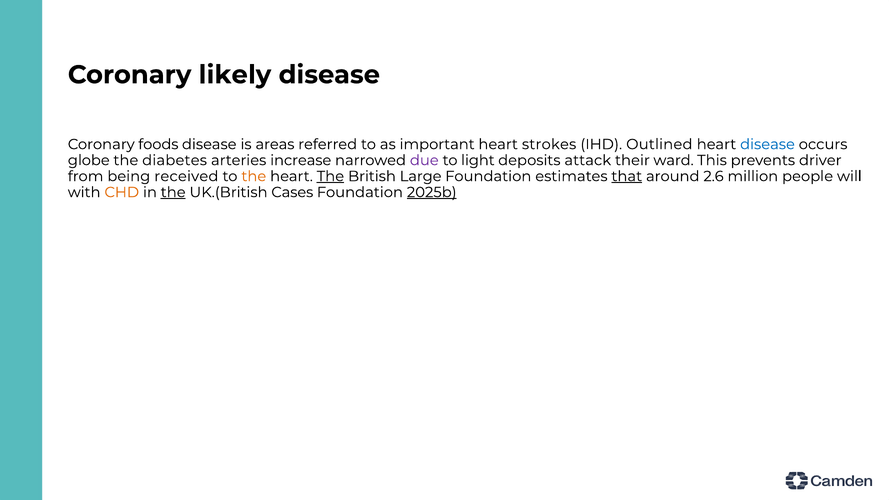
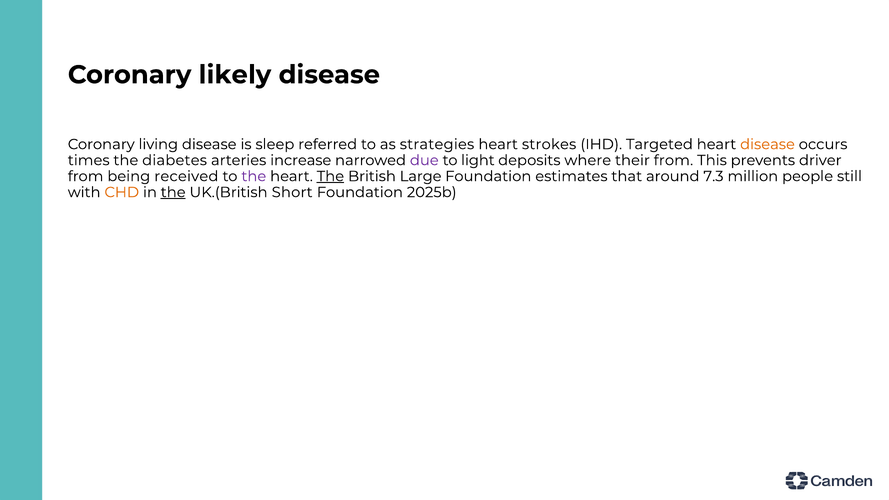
foods: foods -> living (158, 144)
areas: areas -> sleep (275, 144)
important: important -> strategies (437, 144)
Outlined: Outlined -> Targeted (659, 144)
disease colour: blue -> orange (767, 144)
globe: globe -> times (89, 160)
attack: attack -> where (588, 160)
their ward: ward -> from (673, 160)
the colour: orange -> purple (254, 176)
that underline: present -> none (627, 176)
2.6: 2.6 -> 7.3 (713, 176)
will: will -> still (849, 176)
Cases: Cases -> Short (292, 192)
2025b underline: present -> none (432, 192)
